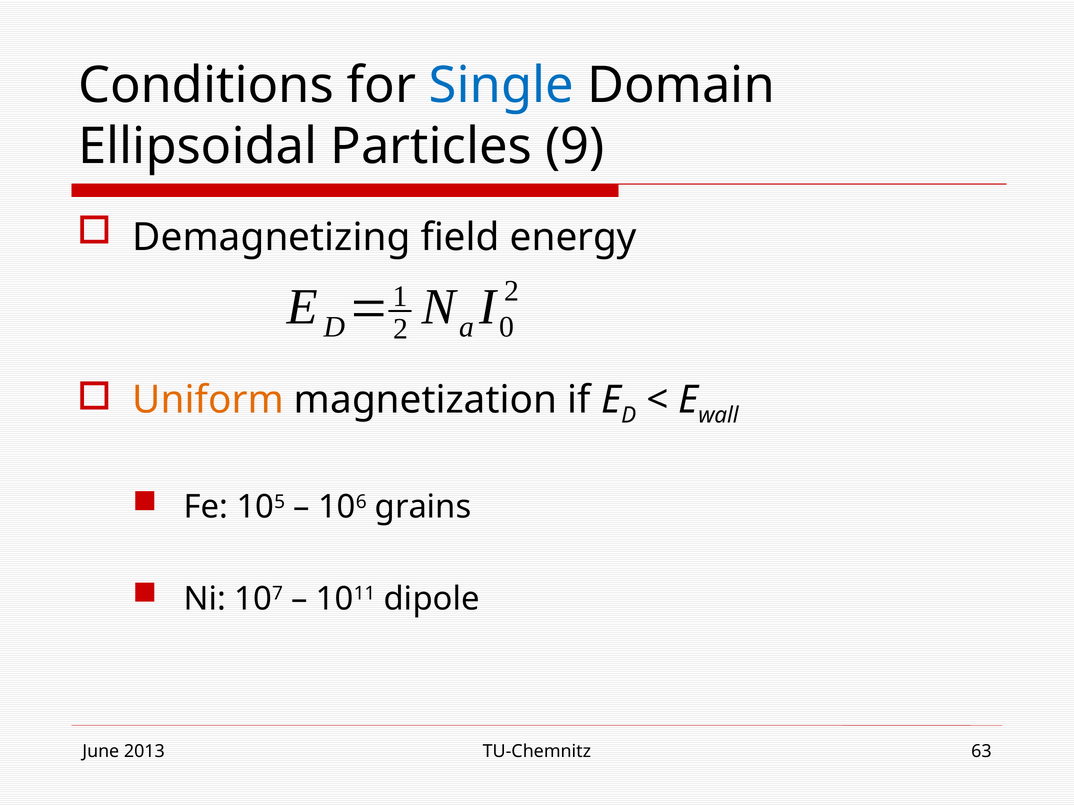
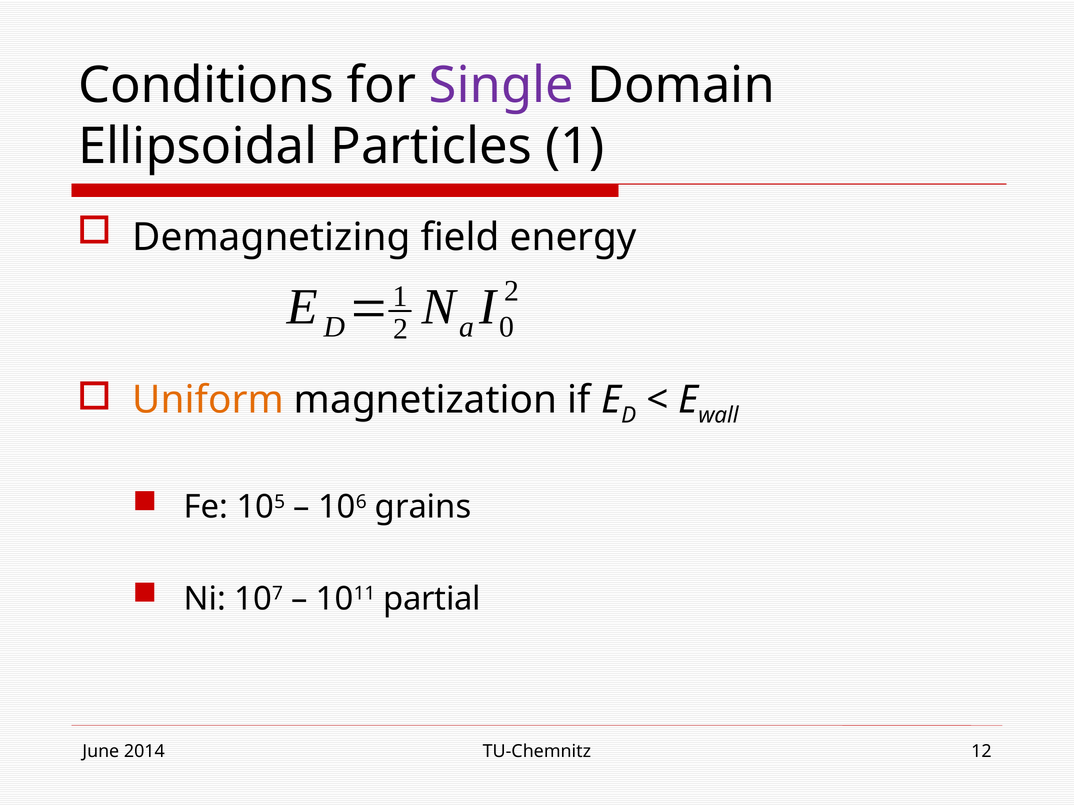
Single colour: blue -> purple (501, 86)
Particles 9: 9 -> 1 (575, 146)
dipole: dipole -> partial (432, 599)
2013: 2013 -> 2014 (144, 751)
63: 63 -> 12 (981, 751)
